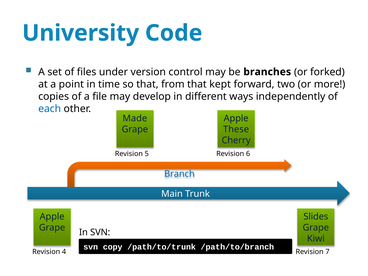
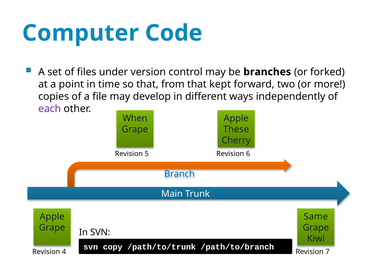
University: University -> Computer (80, 33)
each colour: blue -> purple (50, 109)
Made: Made -> When (135, 118)
Slides: Slides -> Same (316, 216)
